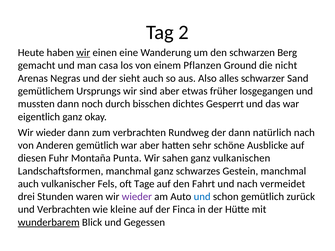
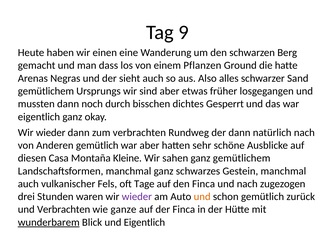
2: 2 -> 9 (184, 32)
wir underline: present -> none (83, 53)
casa: casa -> dass (108, 66)
nicht: nicht -> hatte (286, 66)
Fuhr: Fuhr -> Casa (59, 158)
Punta: Punta -> Kleine (127, 158)
ganz vulkanischen: vulkanischen -> gemütlichem (242, 158)
den Fahrt: Fahrt -> Finca (204, 184)
vermeidet: vermeidet -> zugezogen (283, 184)
und colour: blue -> orange (202, 197)
kleine: kleine -> ganze (123, 210)
und Gegessen: Gegessen -> Eigentlich (144, 222)
